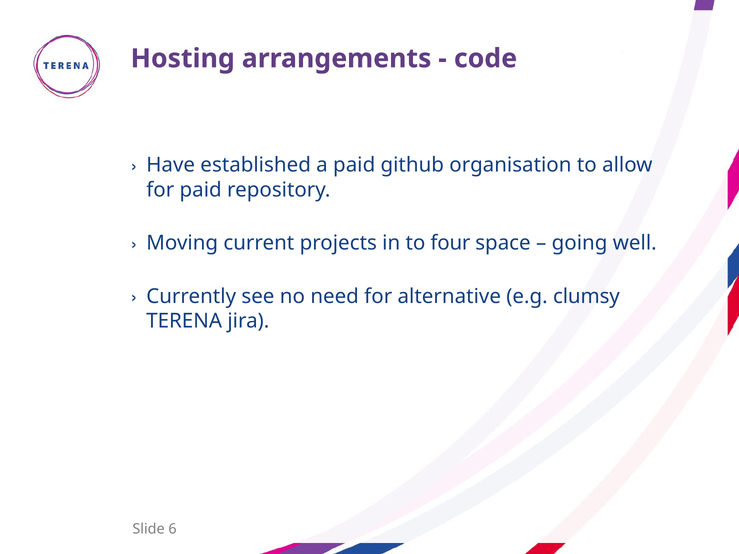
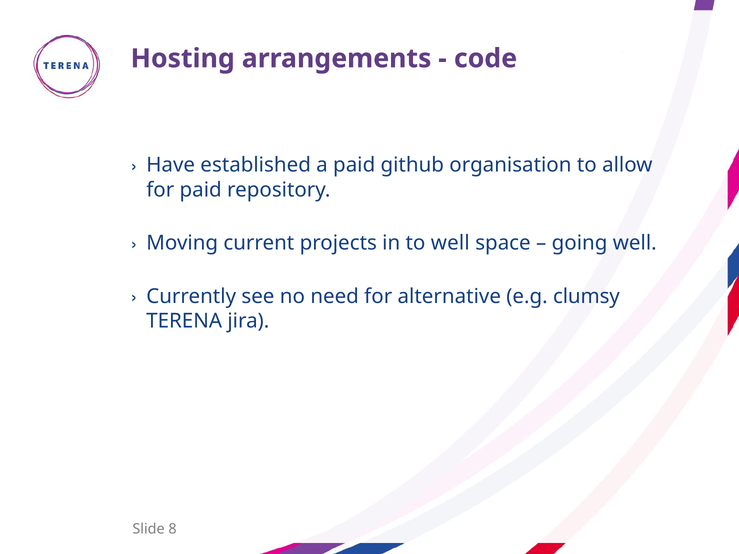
to four: four -> well (450, 243)
6: 6 -> 8 (173, 529)
